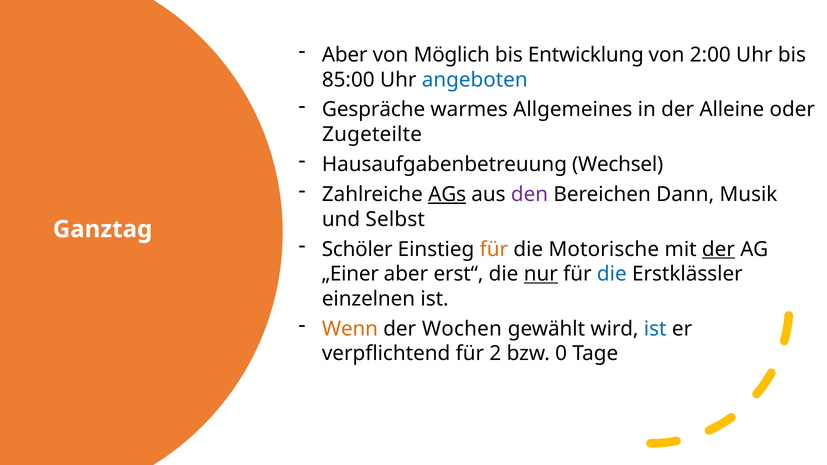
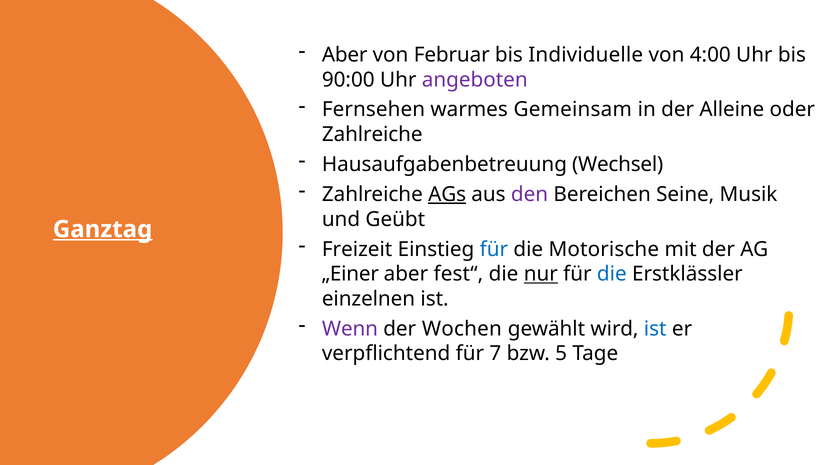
Möglich: Möglich -> Februar (452, 55)
Entwicklung: Entwicklung -> Individuelle (586, 55)
2:00: 2:00 -> 4:00 (710, 55)
85:00: 85:00 -> 90:00 (348, 80)
angeboten colour: blue -> purple (475, 80)
Gespräche: Gespräche -> Fernsehen (373, 110)
Allgemeines: Allgemeines -> Gemeinsam (573, 110)
Zugeteilte: Zugeteilte -> Zahlreiche (372, 135)
Dann: Dann -> Seine (685, 194)
Selbst: Selbst -> Geübt (395, 219)
Ganztag underline: none -> present (103, 229)
Schöler: Schöler -> Freizeit (357, 249)
für colour: orange -> blue (494, 249)
der underline: present -> none (718, 249)
erst“: erst“ -> fest“ (458, 274)
Wenn colour: orange -> purple (350, 329)
2: 2 -> 7 (495, 354)
0: 0 -> 5 (561, 354)
